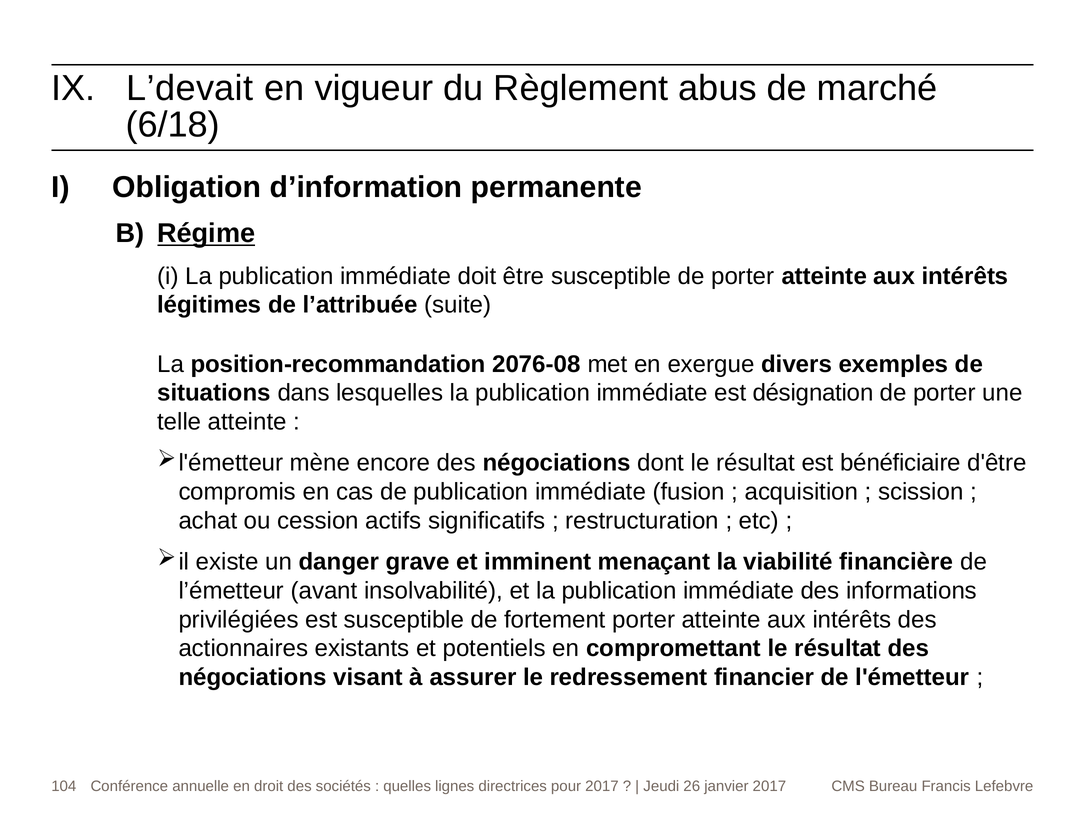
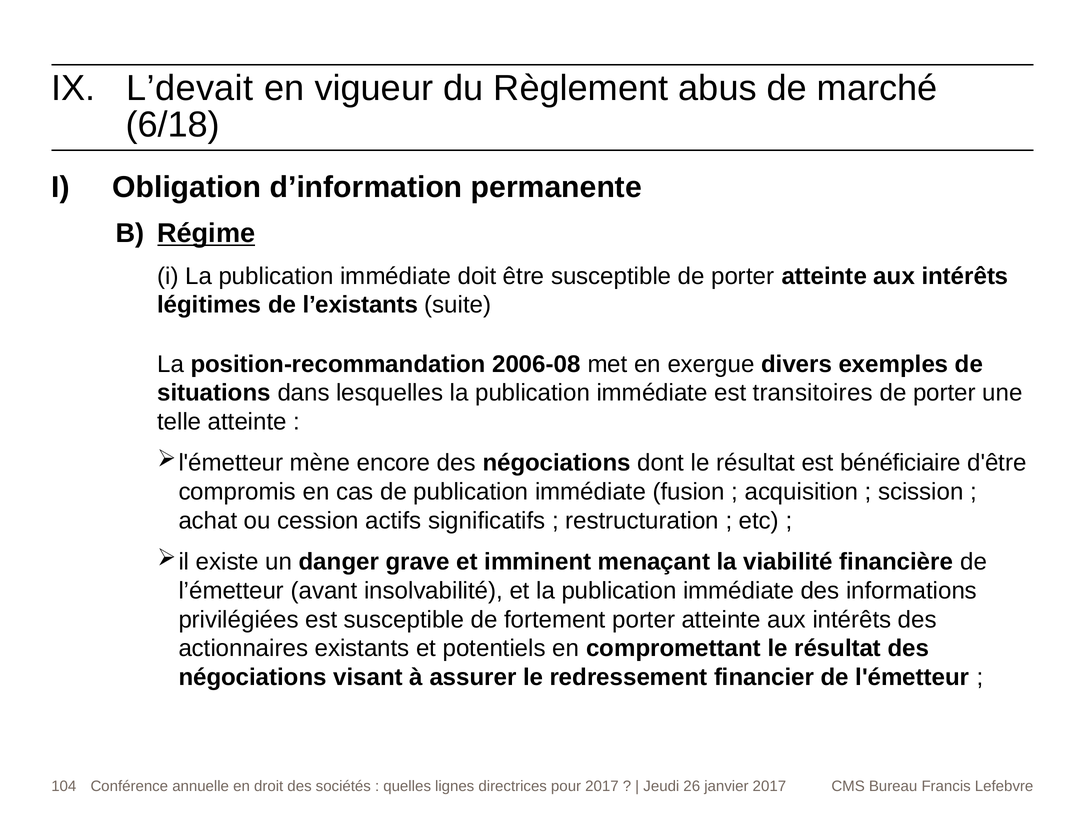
l’attribuée: l’attribuée -> l’existants (360, 305)
2076-08: 2076-08 -> 2006-08 (536, 364)
désignation: désignation -> transitoires (813, 393)
